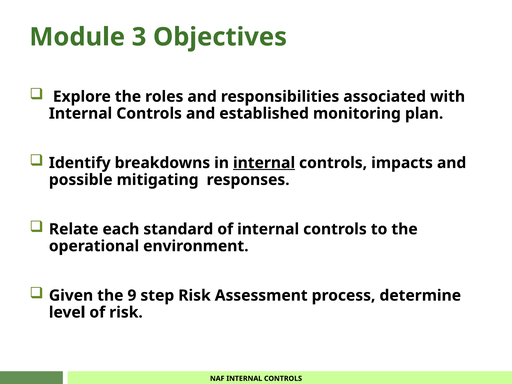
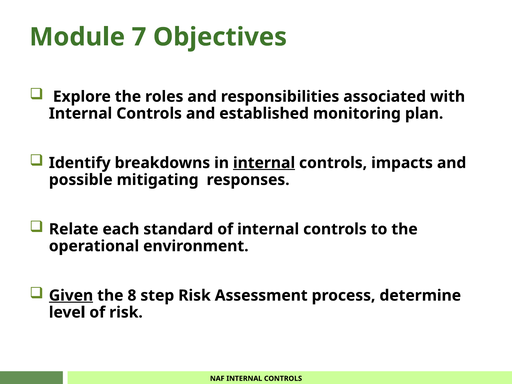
3: 3 -> 7 (139, 37)
Given underline: none -> present (71, 295)
9: 9 -> 8 (132, 295)
